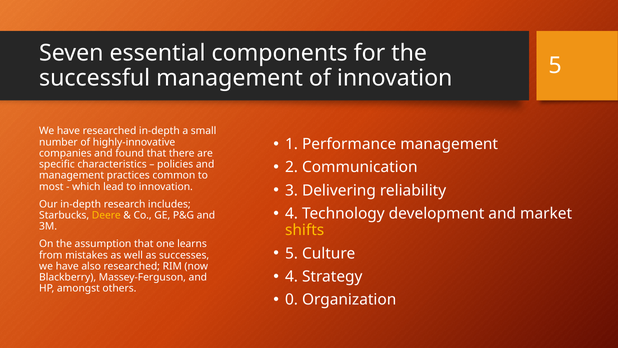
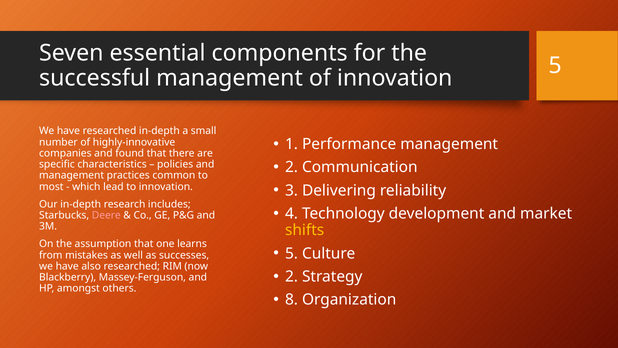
Deere colour: yellow -> pink (106, 215)
4: 4 -> 2 (292, 276)
0: 0 -> 8 (292, 299)
